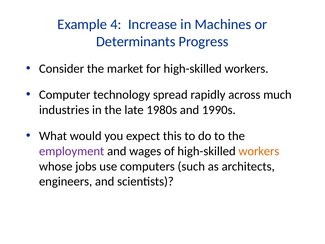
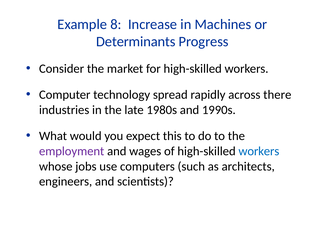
4: 4 -> 8 (116, 24)
much: much -> there (277, 95)
workers colour: orange -> blue (259, 151)
